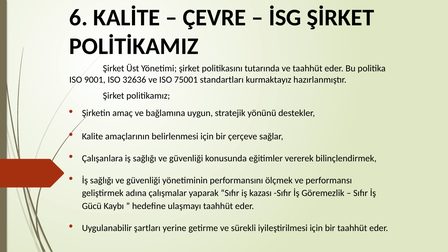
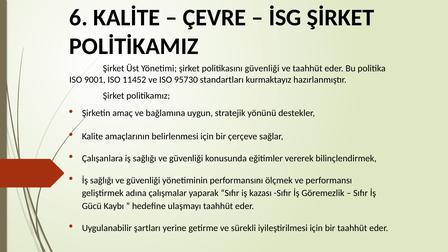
politikasını tutarında: tutarında -> güvenliği (262, 69)
32636: 32636 -> 11452 (134, 80)
75001: 75001 -> 95730 (186, 80)
